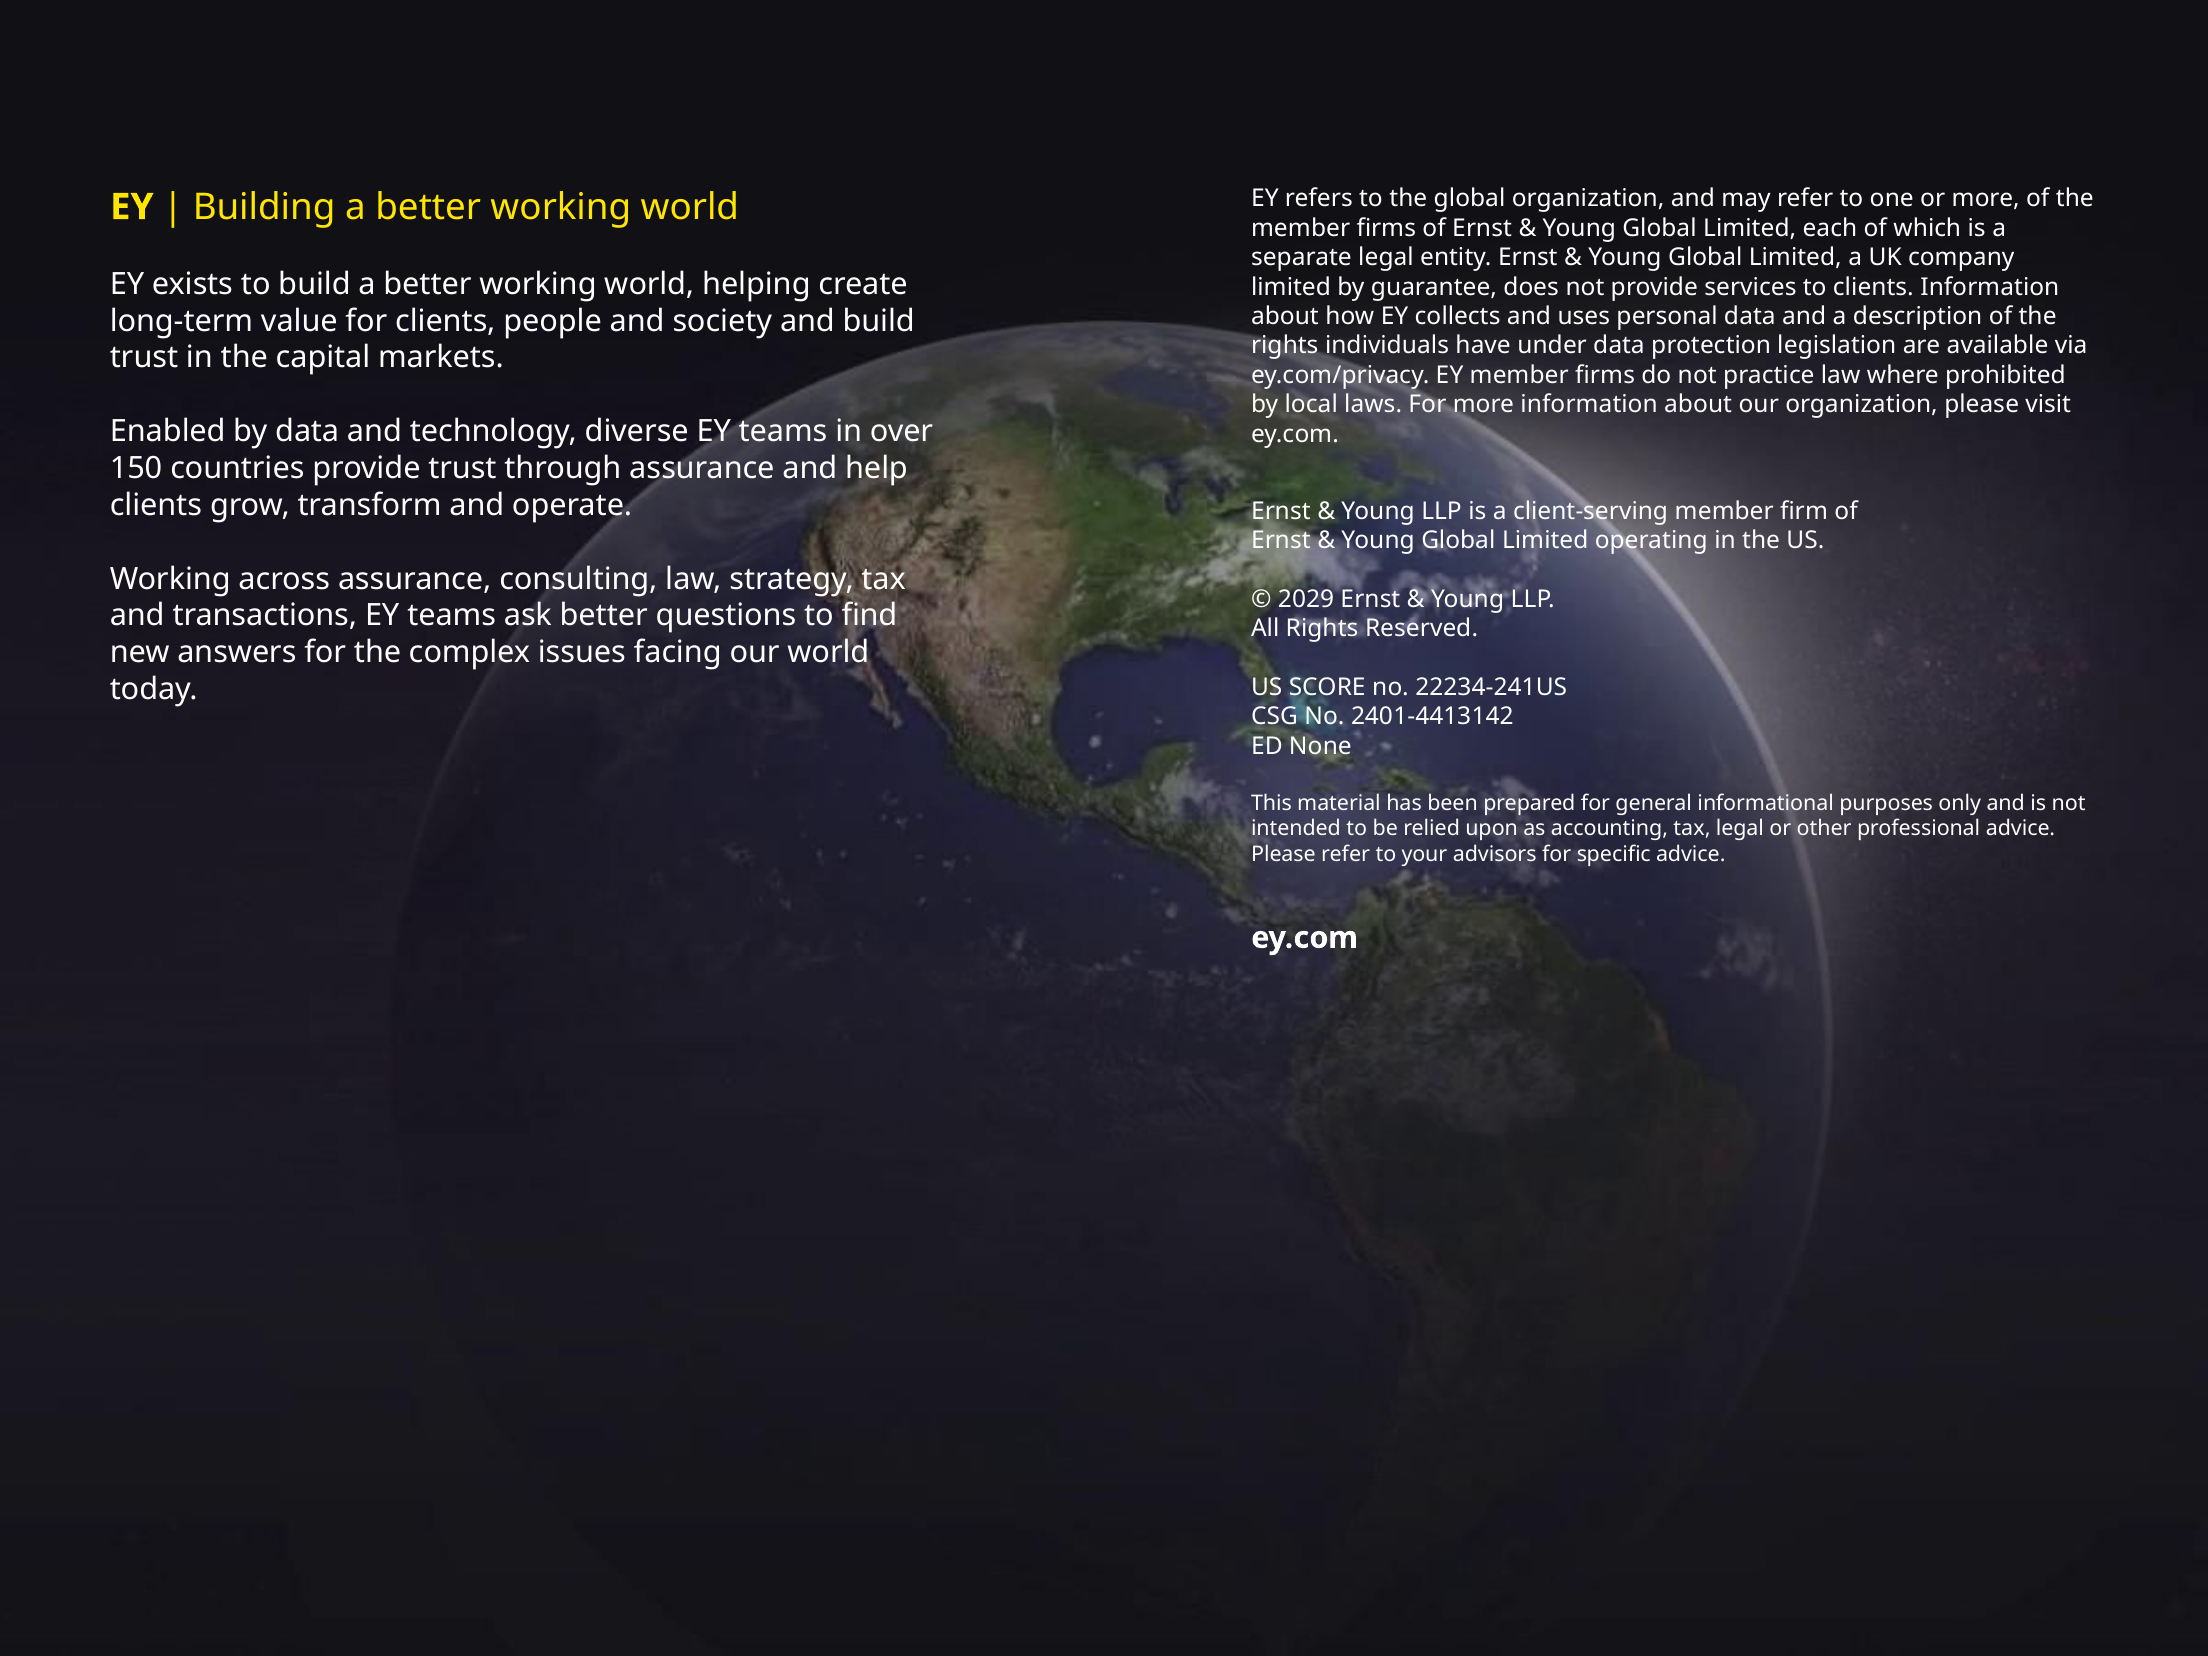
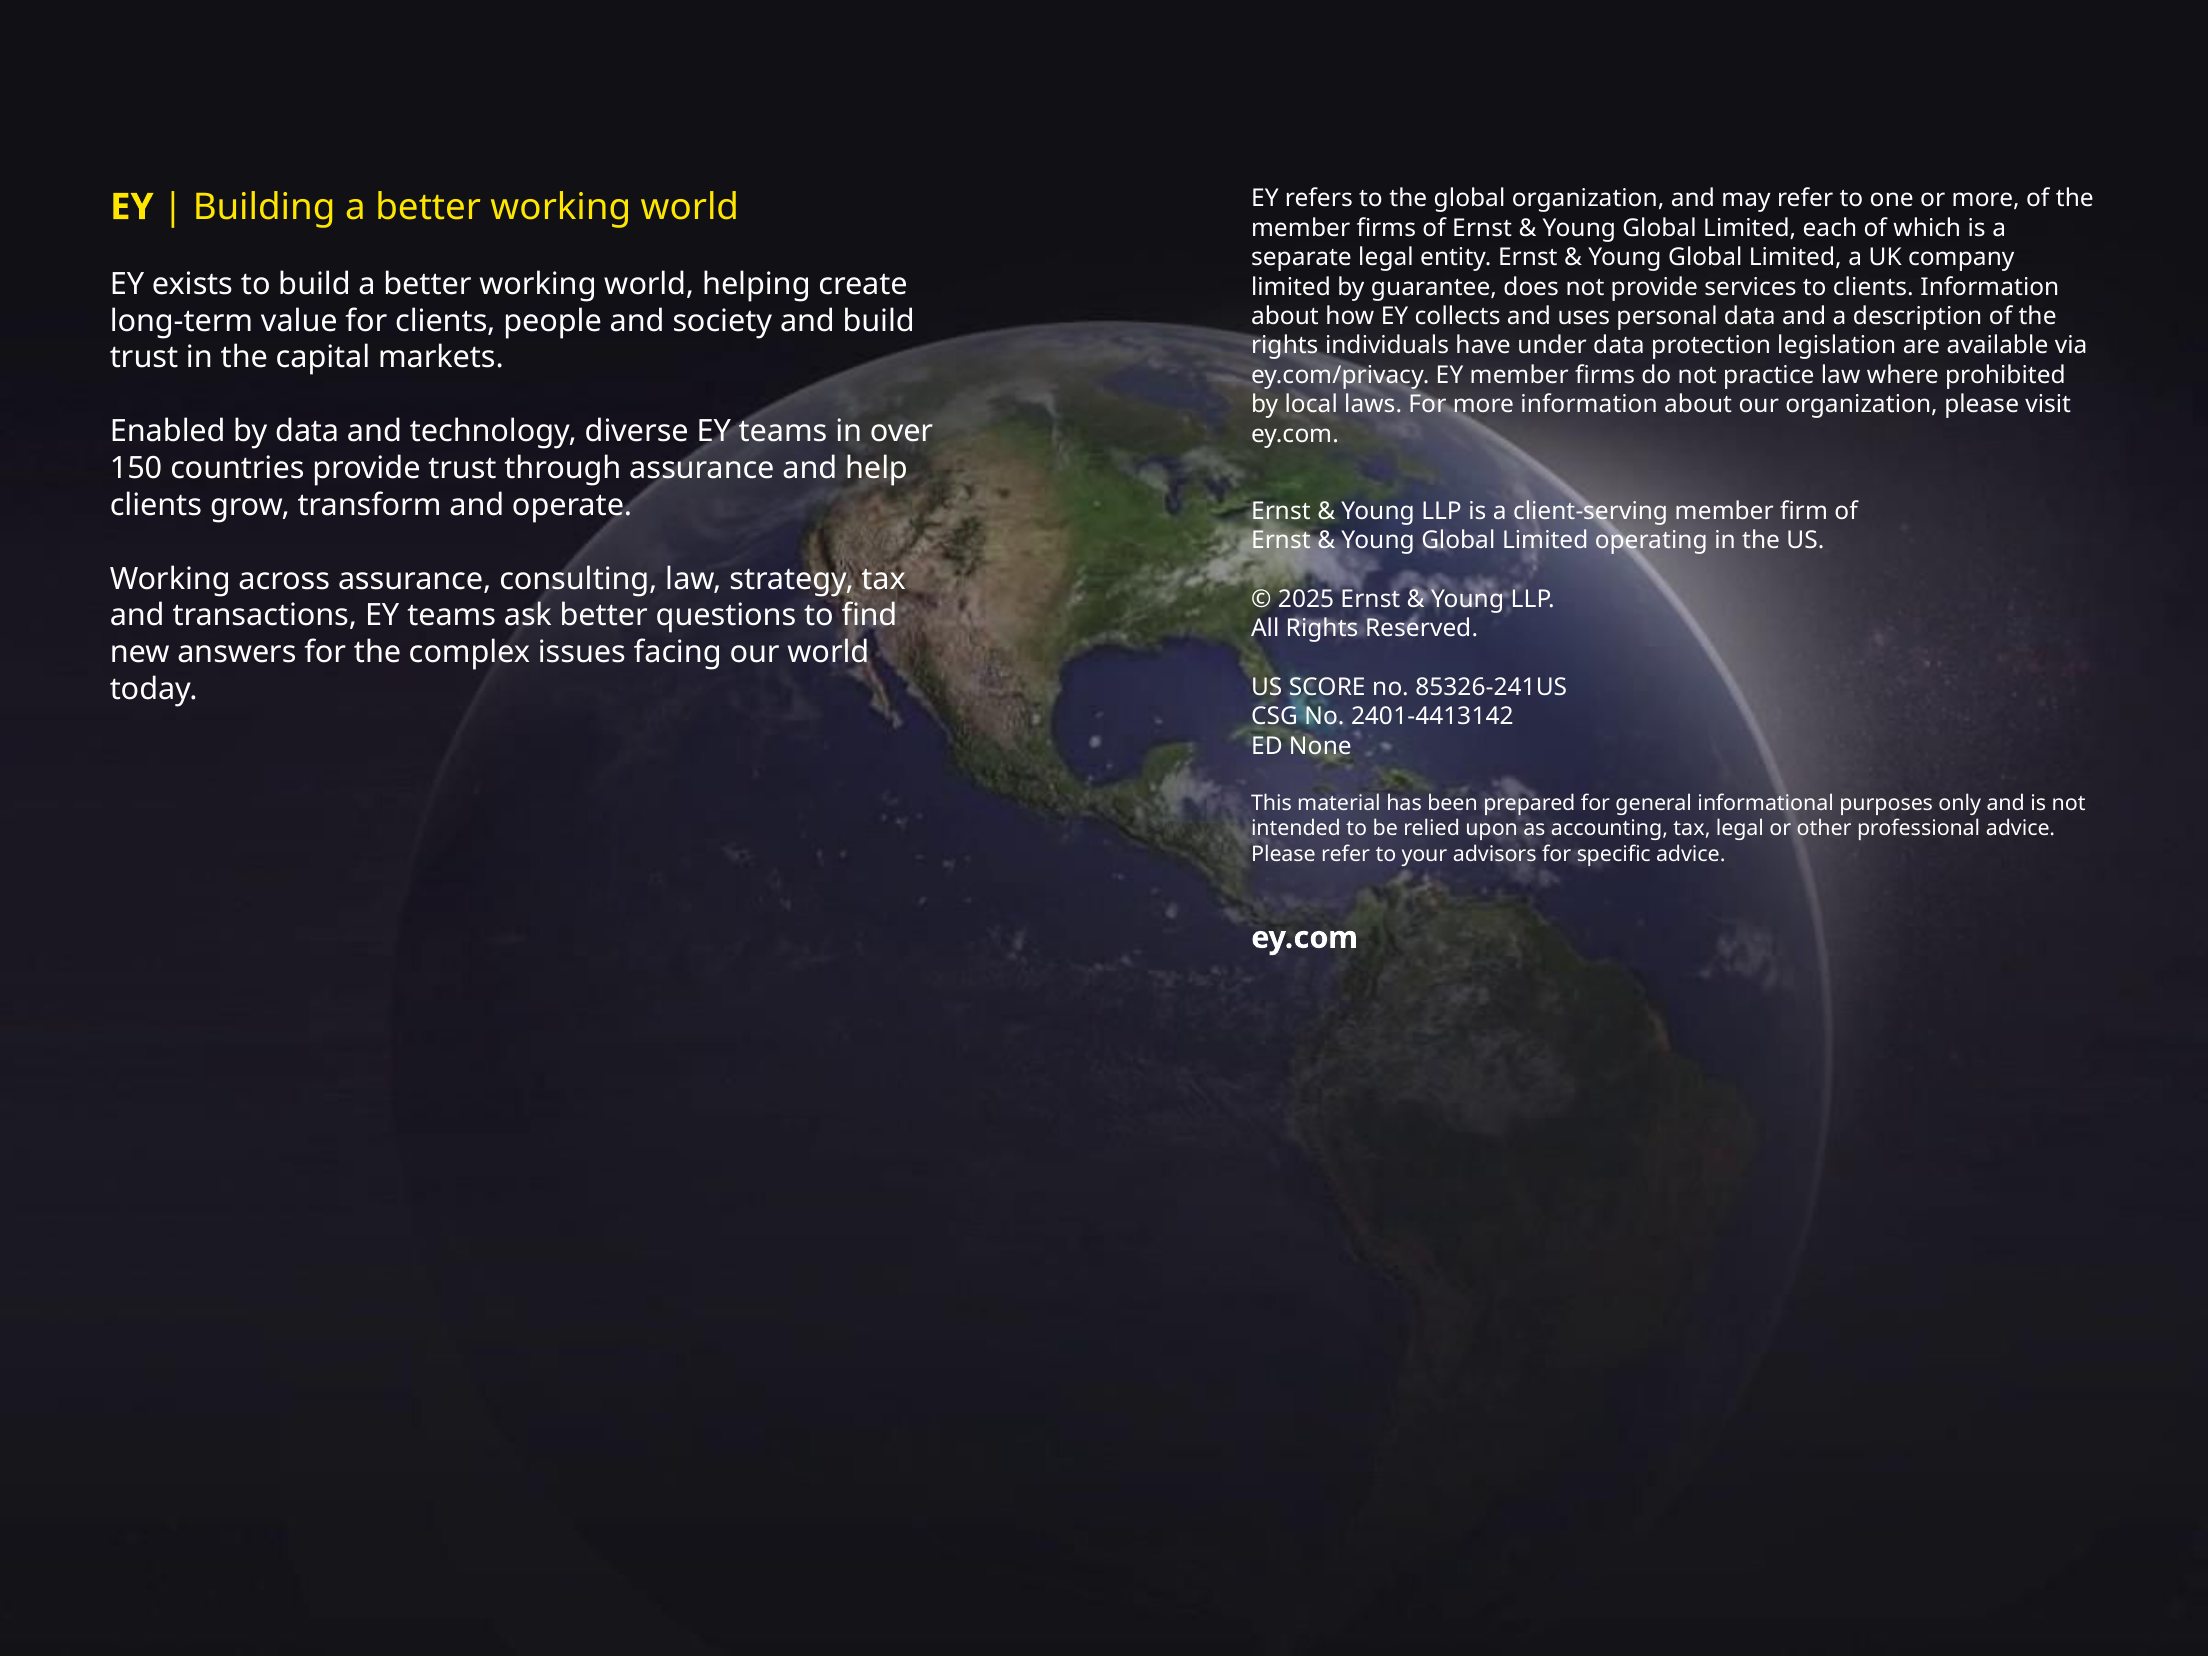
2029: 2029 -> 2025 (1306, 599)
22234-241US: 22234-241US -> 85326-241US (1491, 687)
